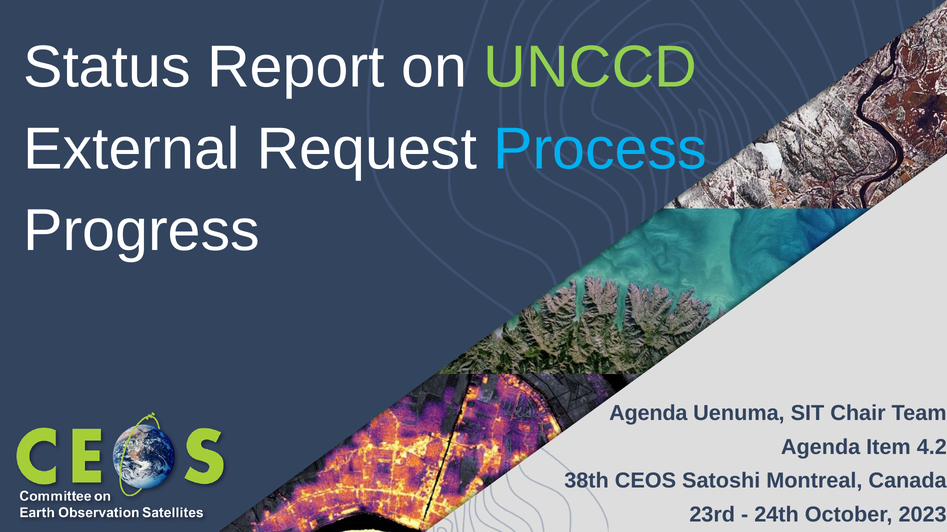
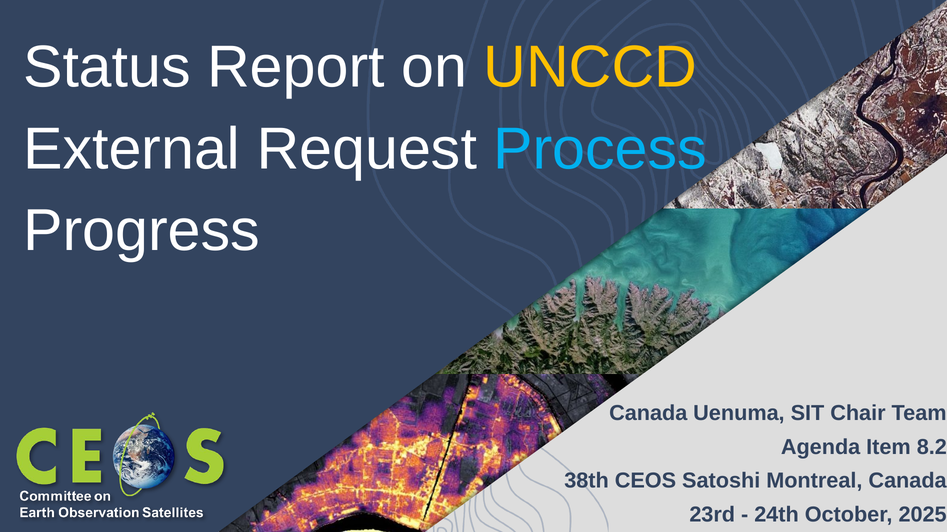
UNCCD colour: light green -> yellow (590, 68)
Agenda: Agenda -> Canada (648, 414)
4.2: 4.2 -> 8.2 (932, 447)
2023: 2023 -> 2025 (923, 515)
